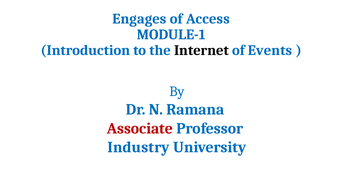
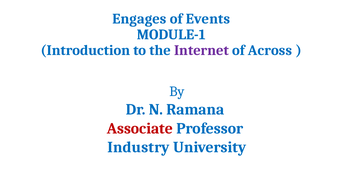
Access: Access -> Events (208, 19)
Internet colour: black -> purple (201, 50)
Events: Events -> Across (270, 50)
